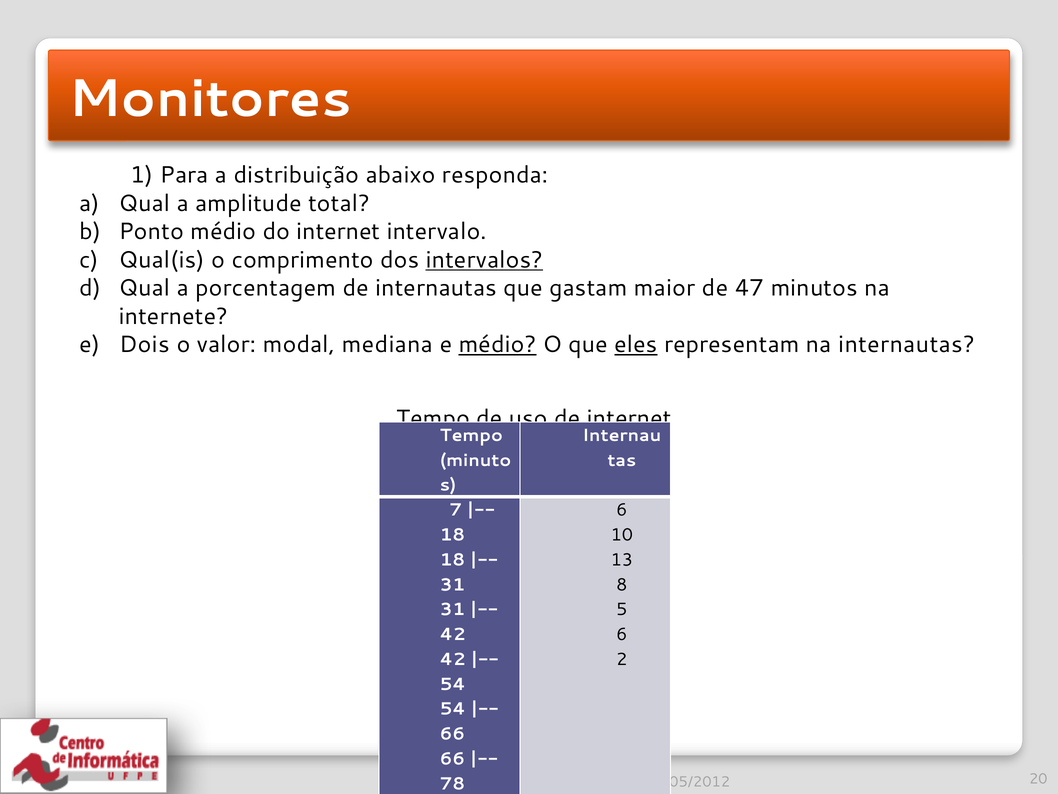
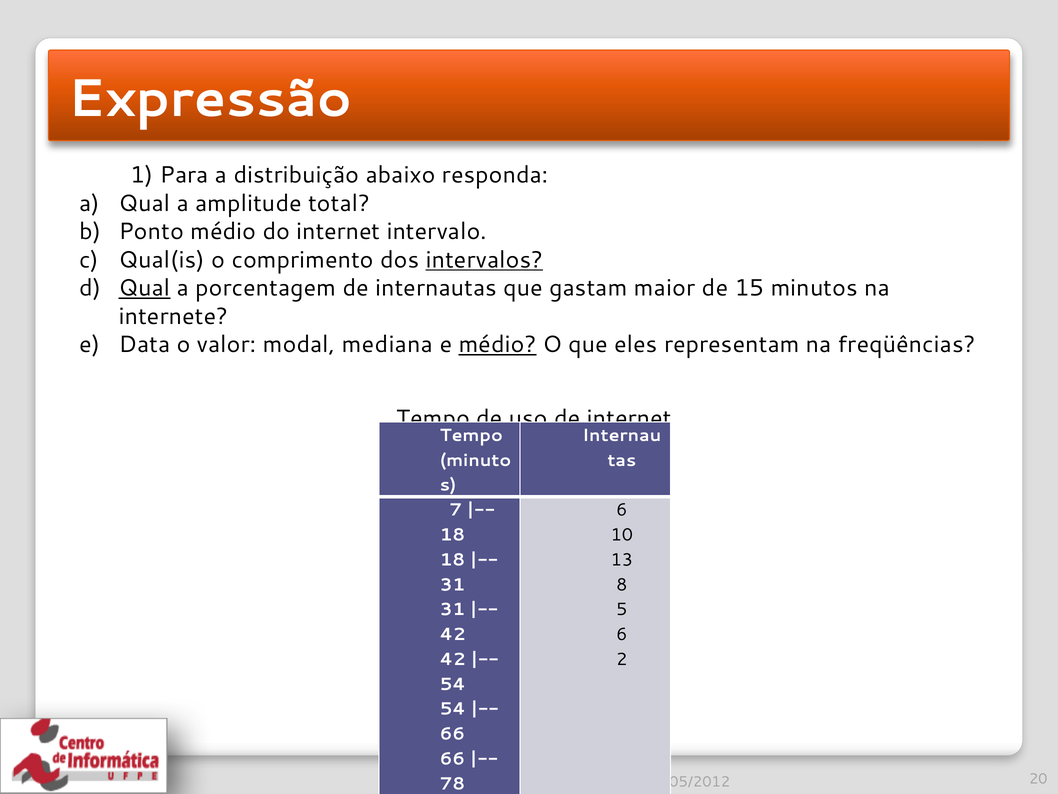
Monitores: Monitores -> Expressão (210, 99)
Qual underline: none -> present (145, 288)
47: 47 -> 15 (750, 288)
Dois: Dois -> Data (145, 344)
eles underline: present -> none (636, 344)
na internautas: internautas -> freqüências (907, 344)
